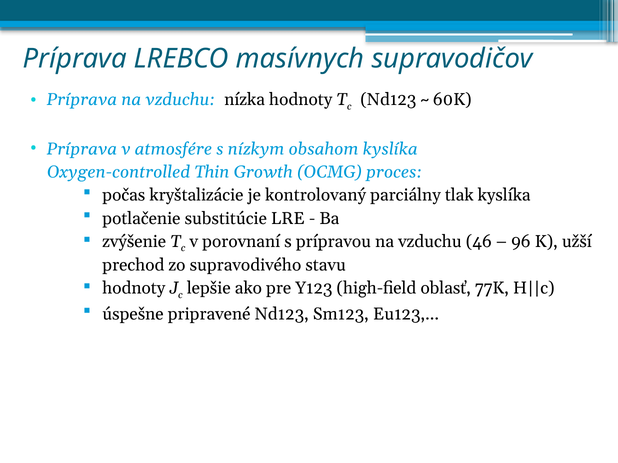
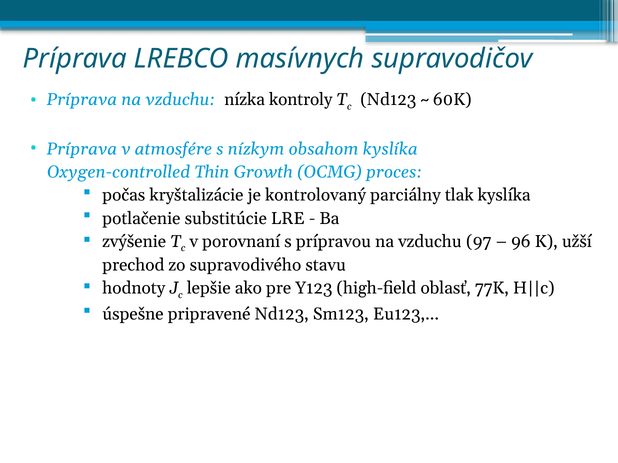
nízka hodnoty: hodnoty -> kontroly (301, 100)
46: 46 -> 97 (479, 242)
